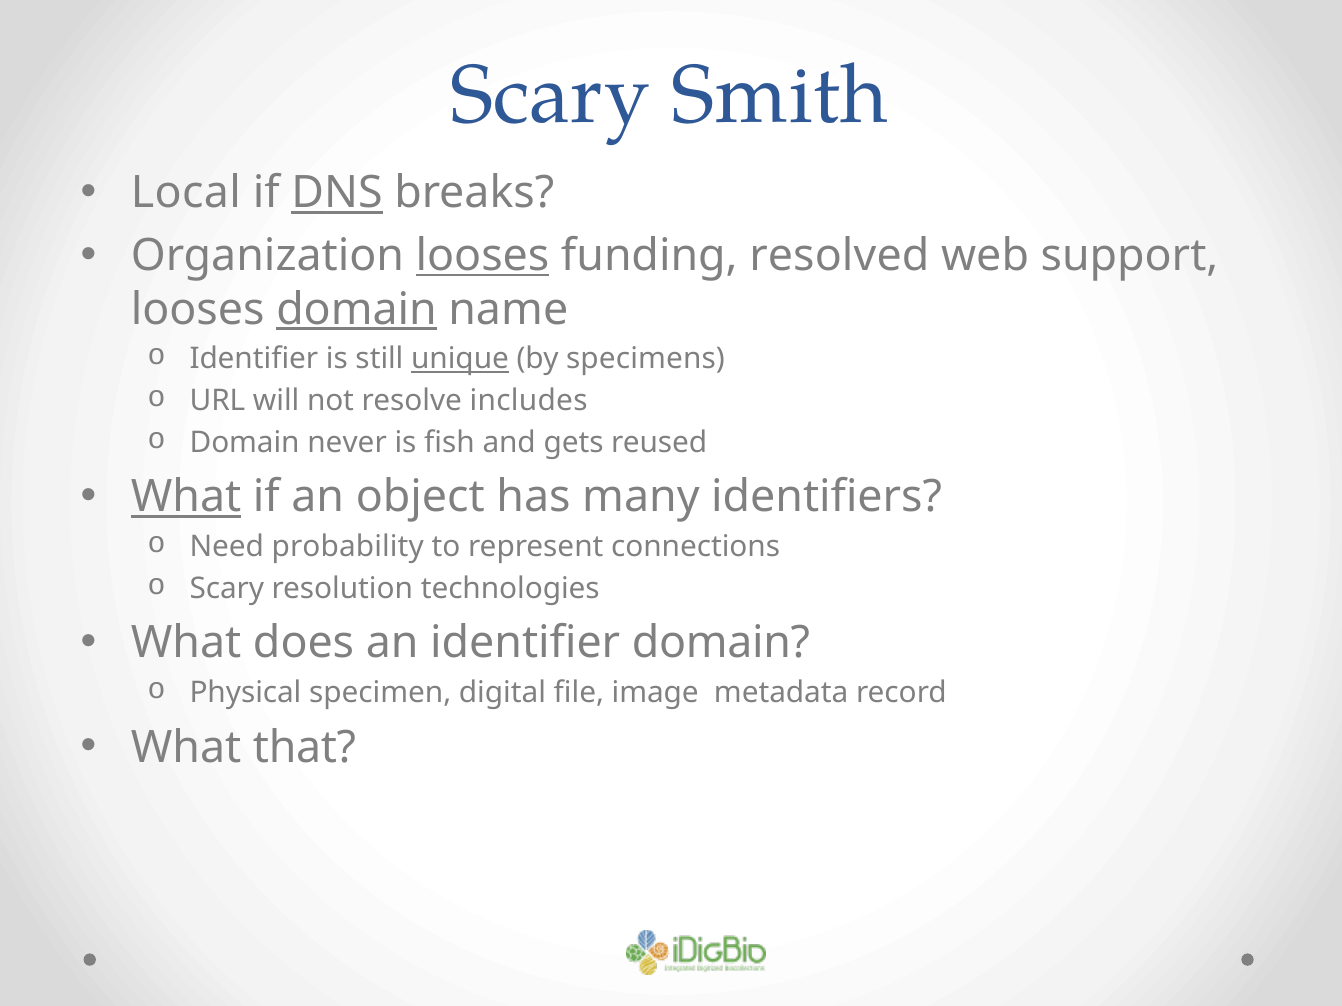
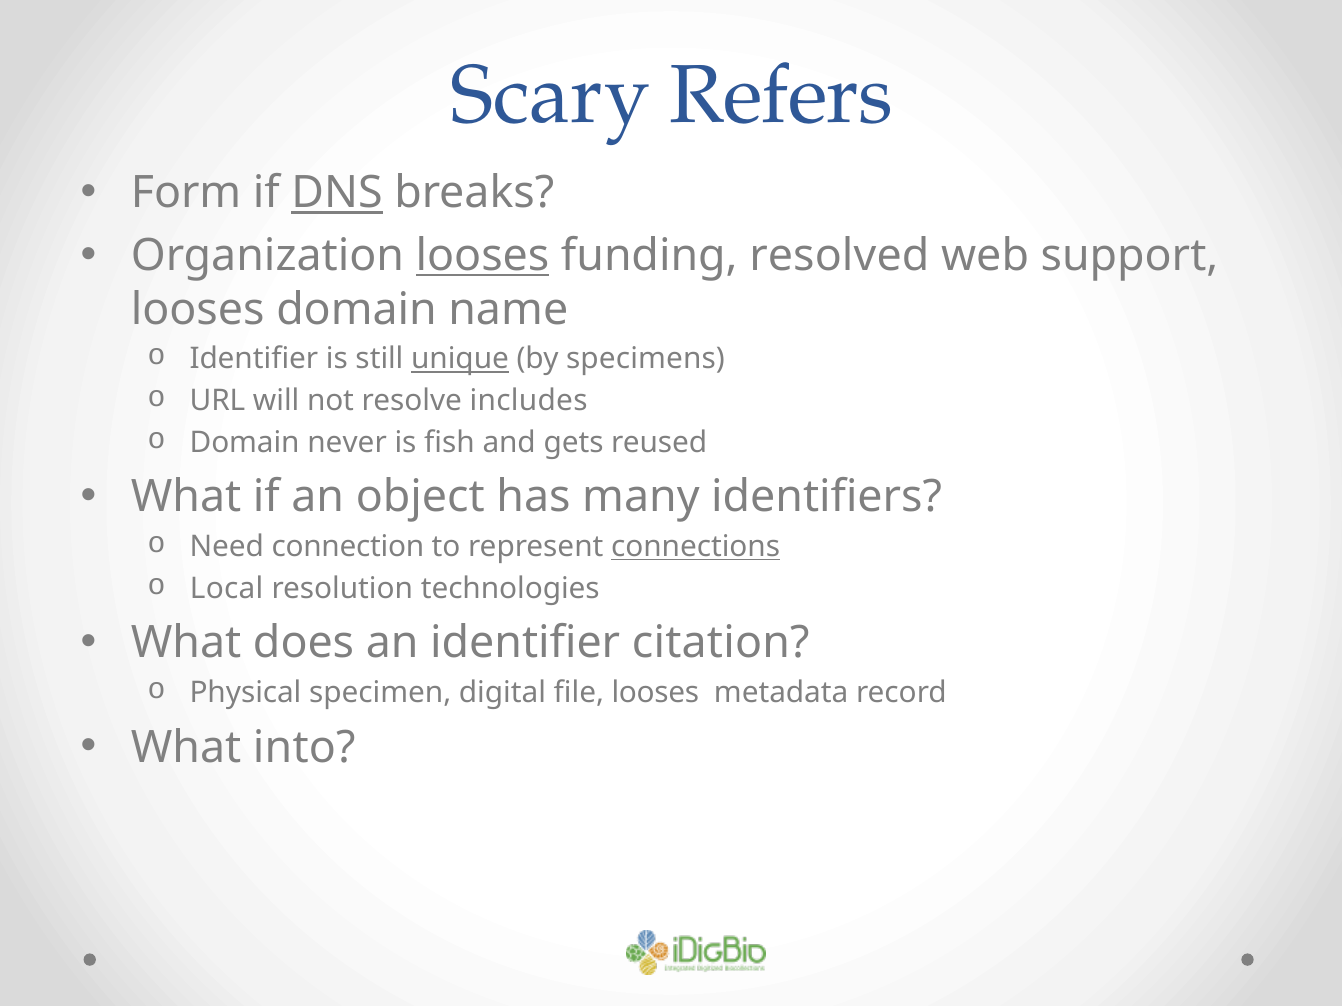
Smith: Smith -> Refers (781, 95)
Local: Local -> Form (186, 193)
domain underline: present -> none (357, 310)
What underline: present -> none (186, 497)
probability: probability -> connection (348, 547)
connections underline: none -> present (696, 547)
Scary: Scary -> Local (227, 589)
identifier domain: domain -> citation (721, 643)
file image: image -> looses (655, 693)
that: that -> into (304, 748)
